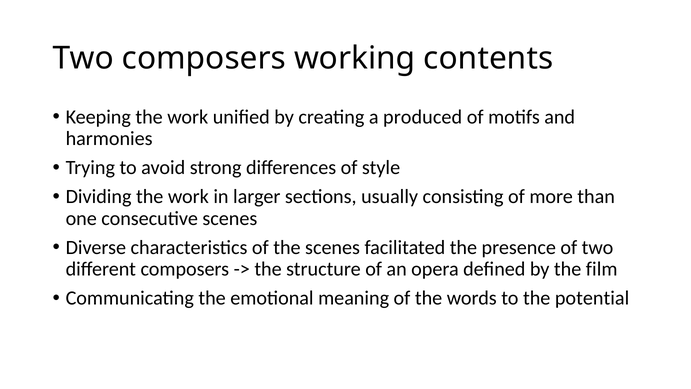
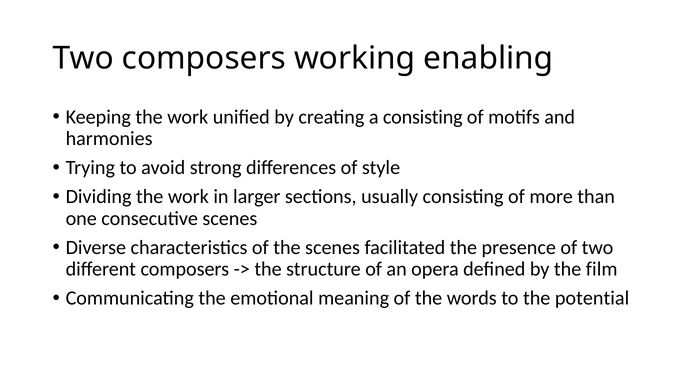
contents: contents -> enabling (488, 58)
a produced: produced -> consisting (423, 117)
